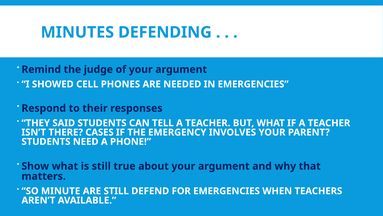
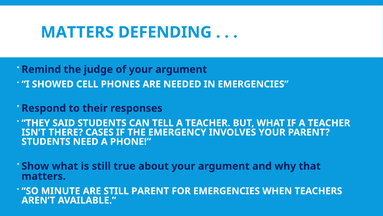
MINUTES: MINUTES -> MATTERS (77, 32)
STILL DEFEND: DEFEND -> PARENT (150, 191)
